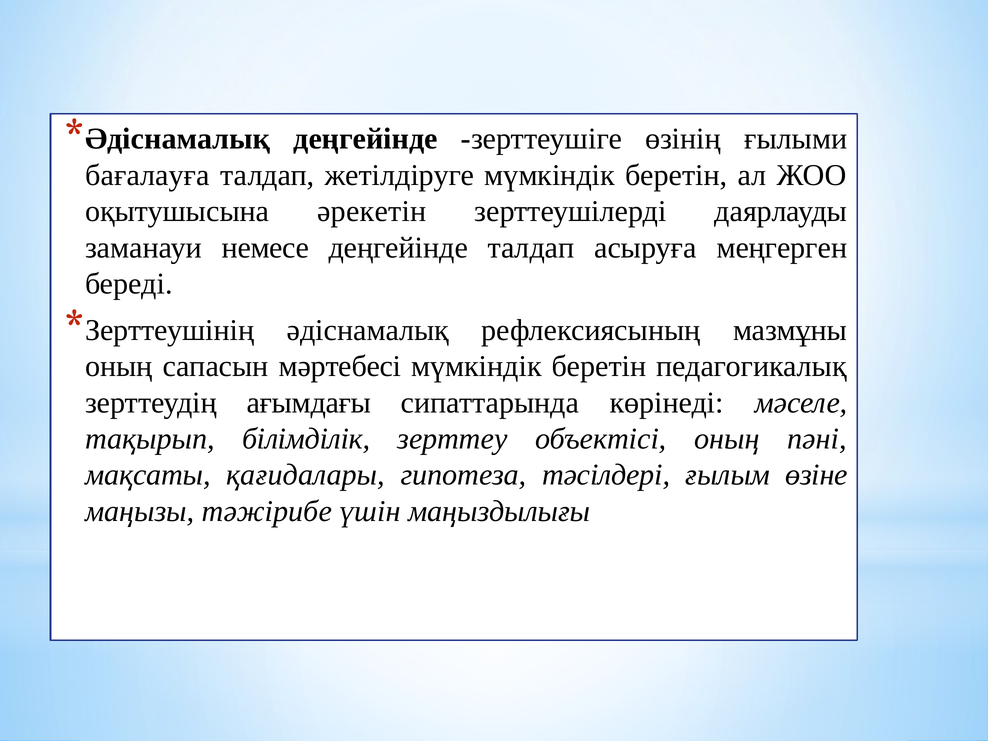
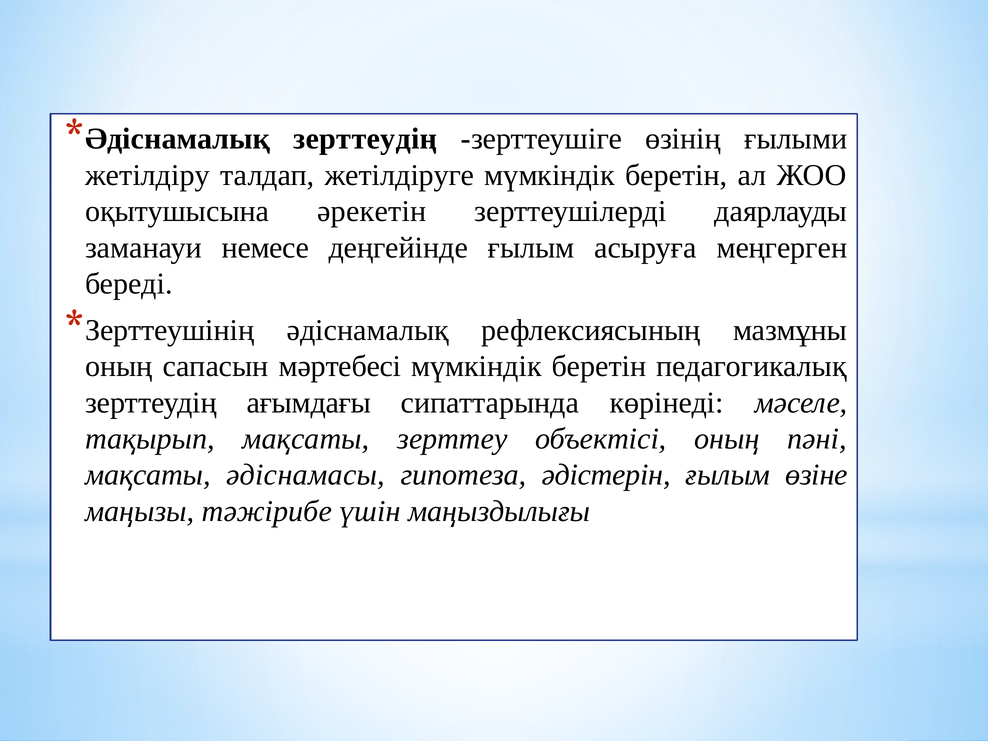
деңгейінде: деңгейінде -> зерттеудің (365, 139)
бағалауға: бағалауға -> жетілдіру (147, 175)
деңгейінде талдап: талдап -> ғылым (531, 248)
тақырып білімділік: білімділік -> мақсаты (306, 439)
қағидалары: қағидалары -> әдіснамасы (306, 475)
тәсілдері: тәсілдері -> әдістерін (606, 475)
